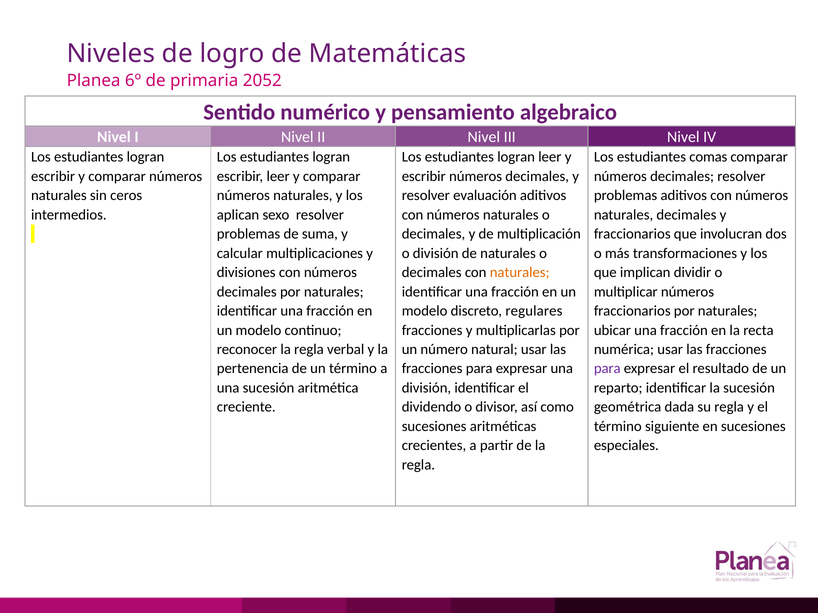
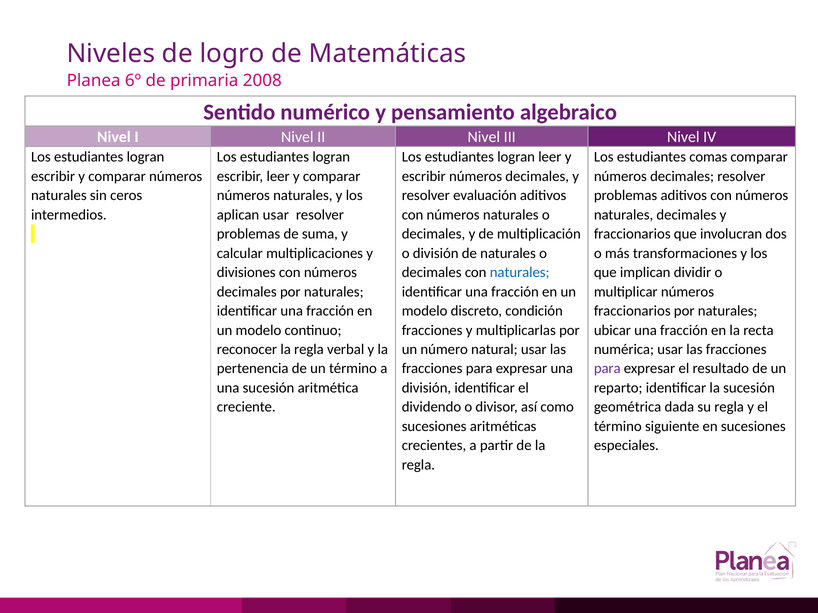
2052: 2052 -> 2008 (262, 80)
aplican sexo: sexo -> usar (276, 215)
naturales colour: orange -> blue (520, 273)
regulares: regulares -> condición (534, 311)
